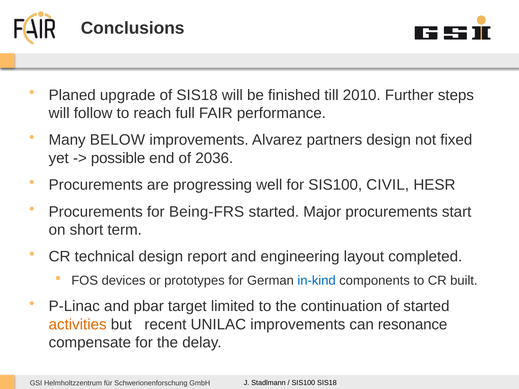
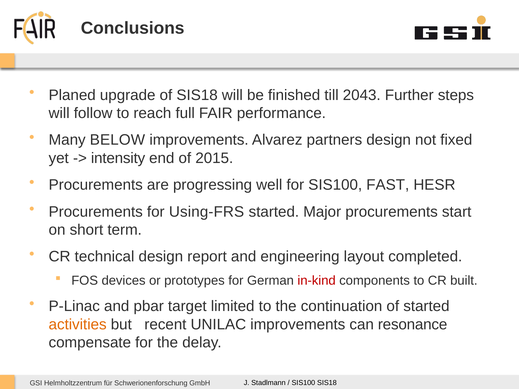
2010: 2010 -> 2043 (362, 95)
possible: possible -> intensity (118, 158)
2036: 2036 -> 2015 (214, 158)
CIVIL: CIVIL -> FAST (388, 185)
Being-FRS: Being-FRS -> Using-FRS (207, 212)
in-kind colour: blue -> red (317, 281)
